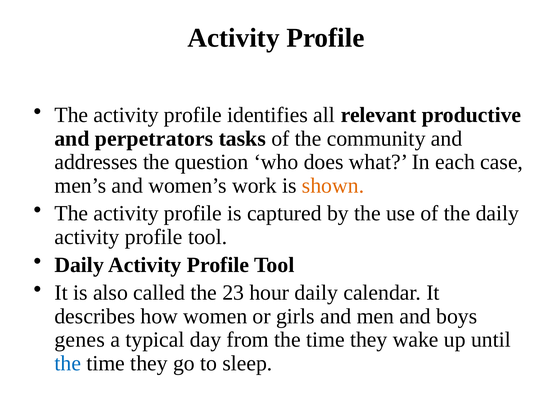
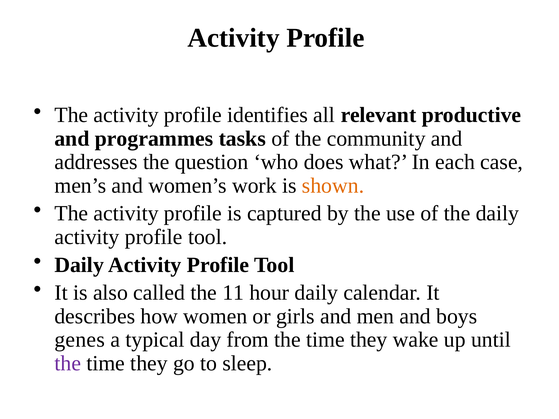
perpetrators: perpetrators -> programmes (154, 139)
23: 23 -> 11 (233, 293)
the colour: blue -> purple (68, 363)
